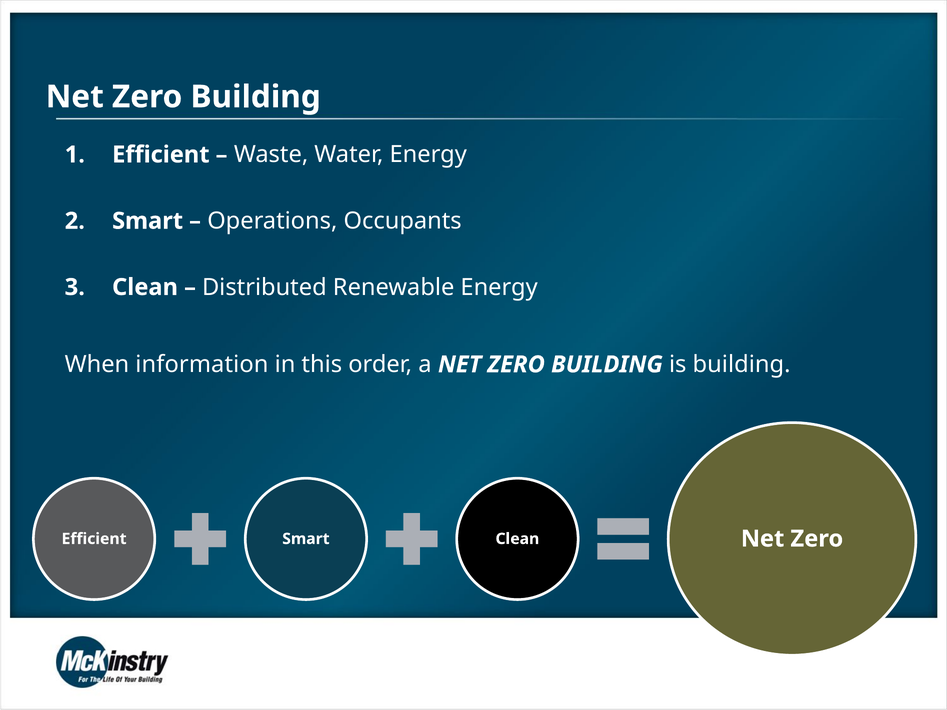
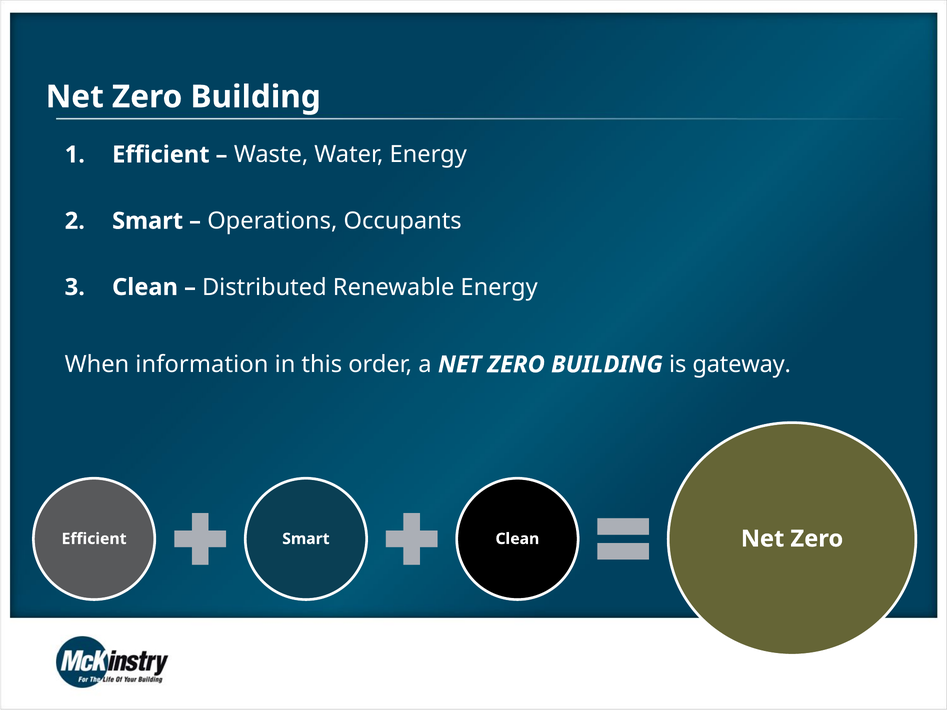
is building: building -> gateway (742, 365)
